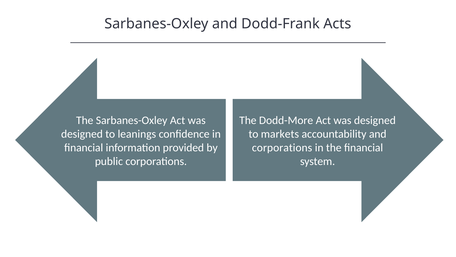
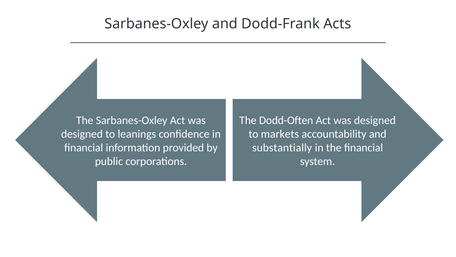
Dodd-More: Dodd-More -> Dodd-Often (286, 120)
corporations: corporations -> substantially (282, 147)
